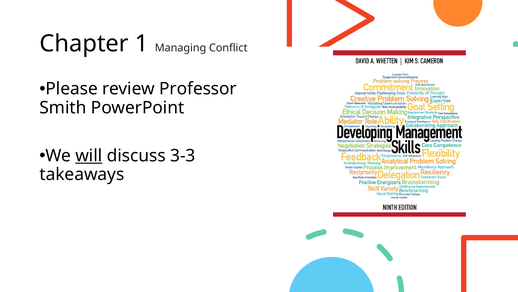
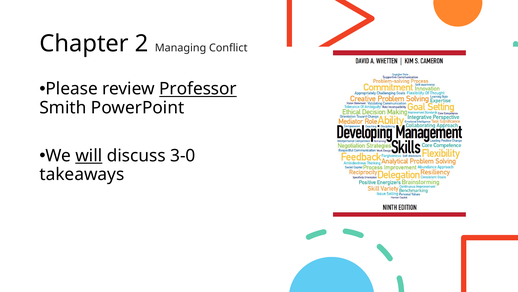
1: 1 -> 2 (142, 44)
Professor underline: none -> present (198, 89)
3-3: 3-3 -> 3-0 (183, 156)
